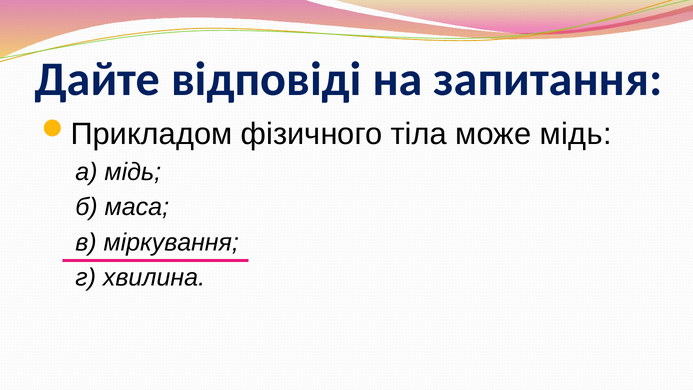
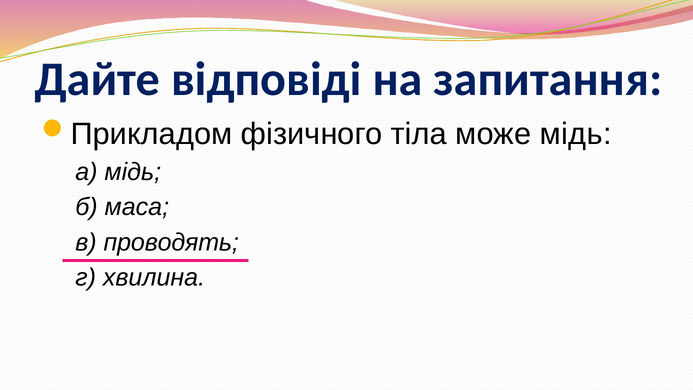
міркування: міркування -> проводять (171, 242)
